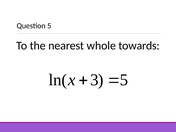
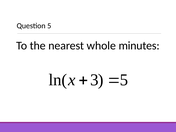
towards: towards -> minutes (139, 46)
